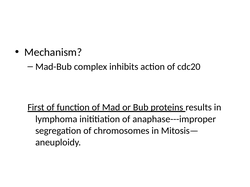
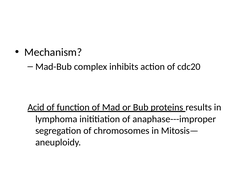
First: First -> Acid (36, 108)
